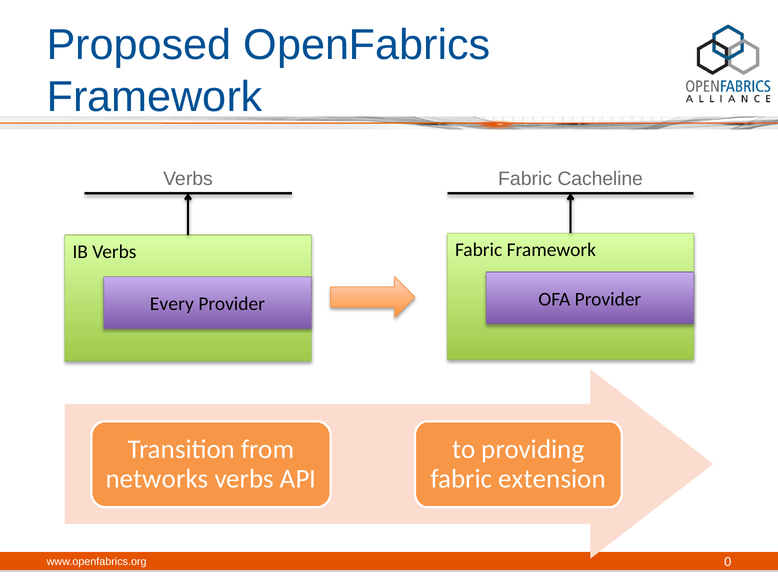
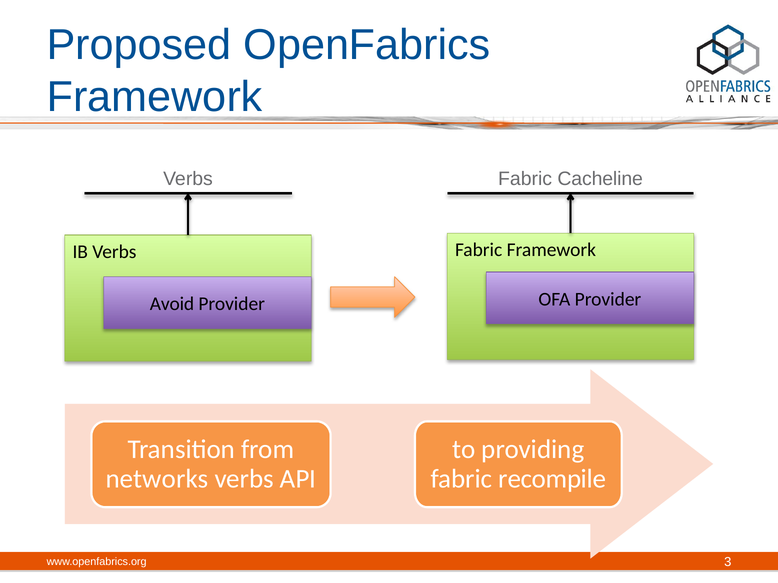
Every: Every -> Avoid (172, 304)
extension: extension -> recompile (552, 479)
0: 0 -> 3 (728, 562)
